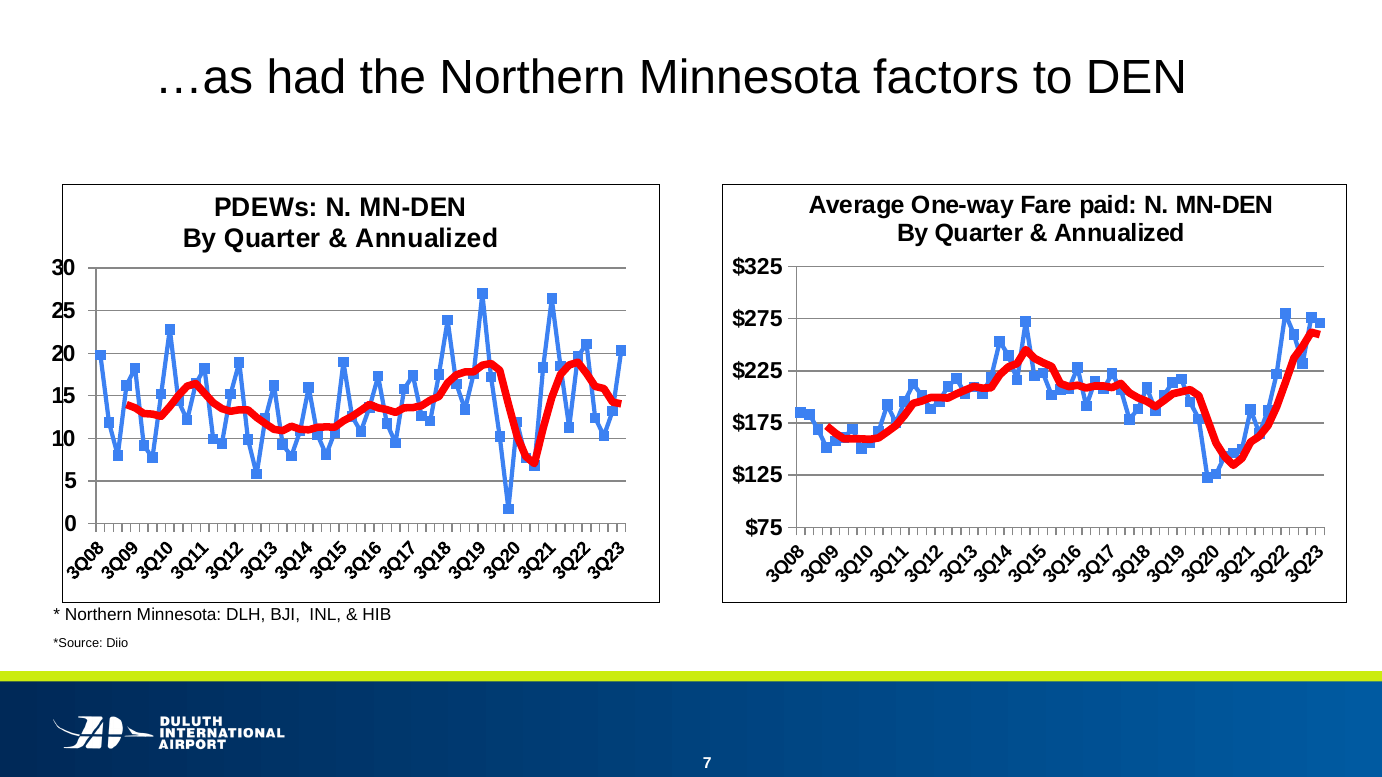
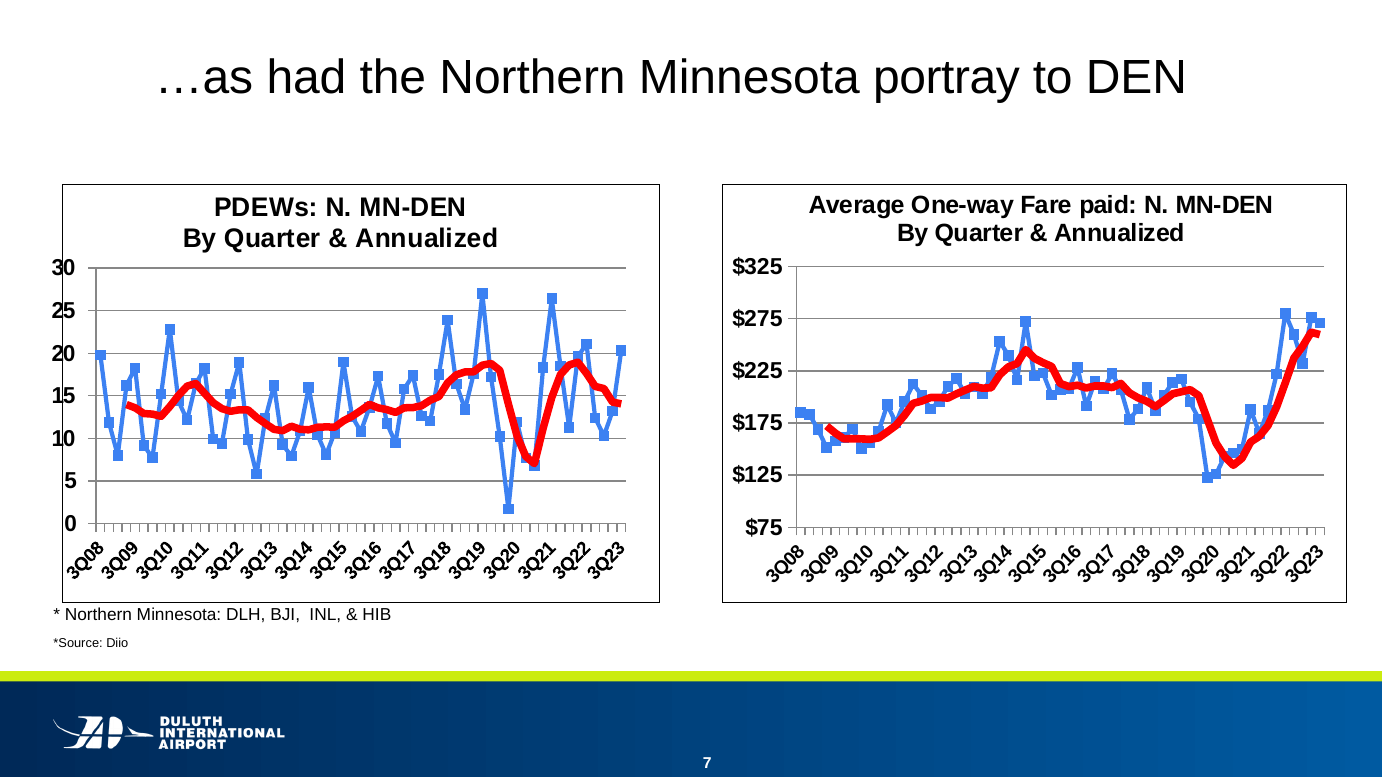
factors: factors -> portray (946, 78)
